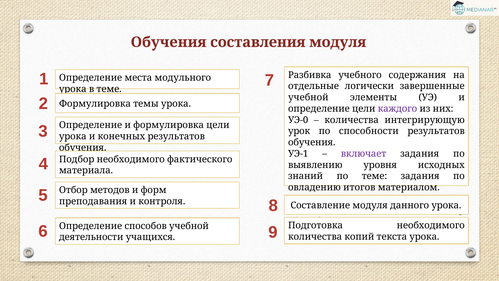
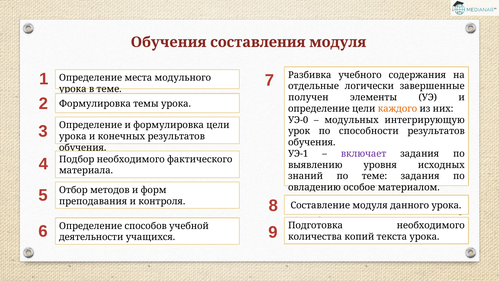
учебной: учебной -> получен (308, 97)
каждого colour: purple -> orange (397, 109)
количества: количества -> модульных (352, 120)
овладению итогов: итогов -> особое (359, 187)
